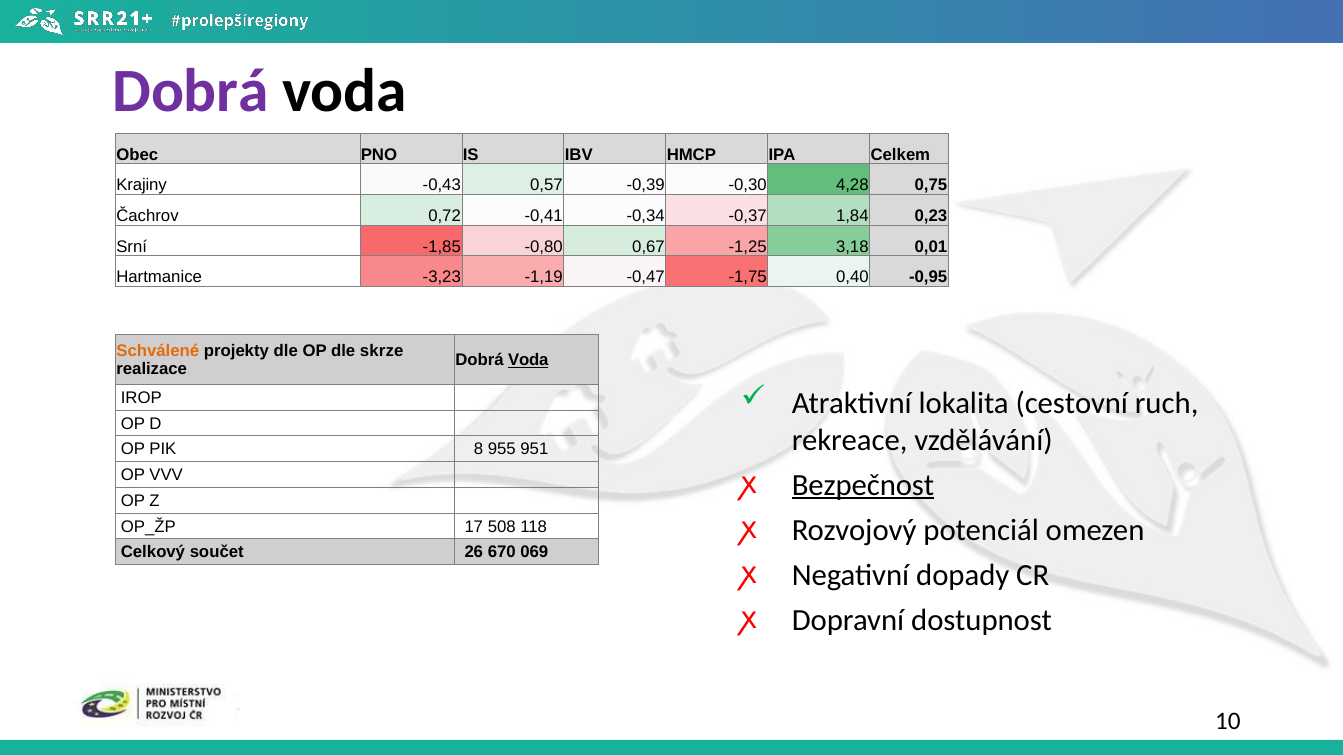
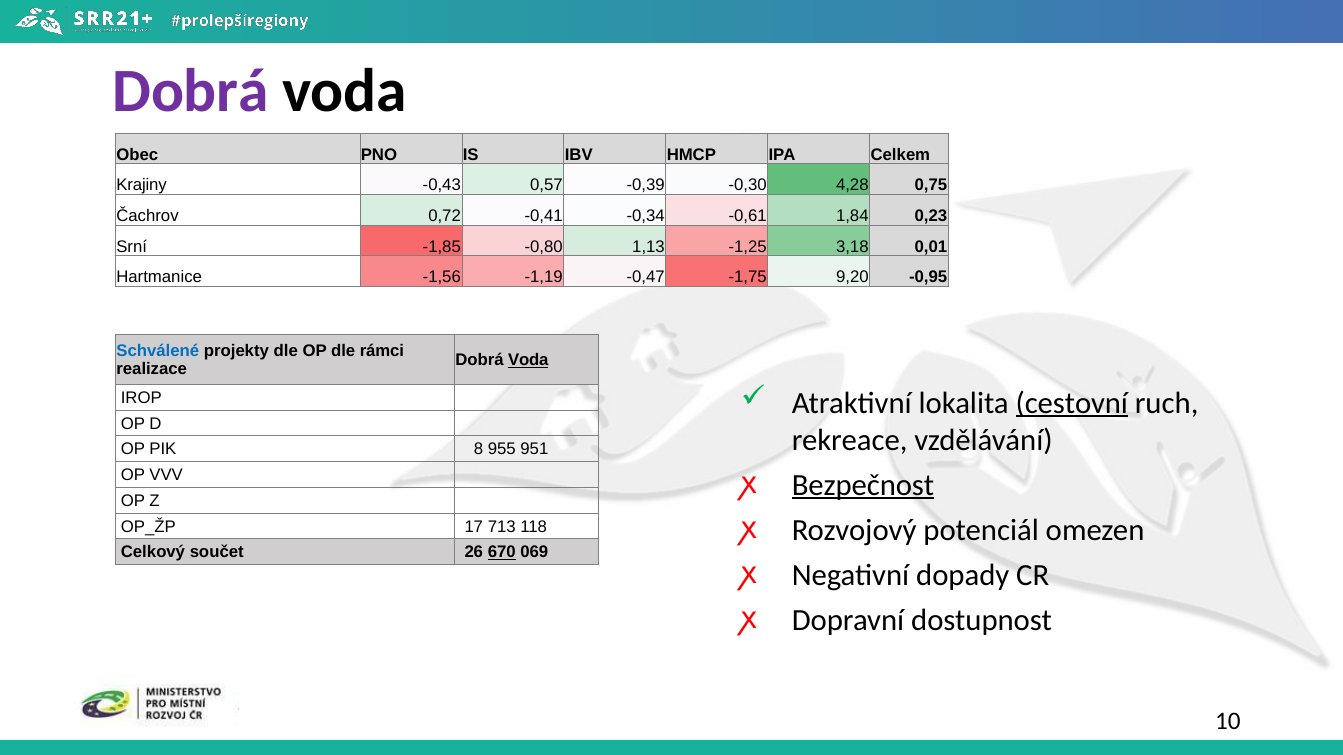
-0,37: -0,37 -> -0,61 (748, 216)
0,67: 0,67 -> 1,13 (648, 247)
-3,23: -3,23 -> -1,56 (442, 277)
0,40: 0,40 -> 9,20 (852, 277)
Schválené colour: orange -> blue (158, 351)
skrze: skrze -> rámci (382, 351)
cestovní underline: none -> present (1072, 403)
508: 508 -> 713 (502, 527)
670 underline: none -> present (502, 553)
